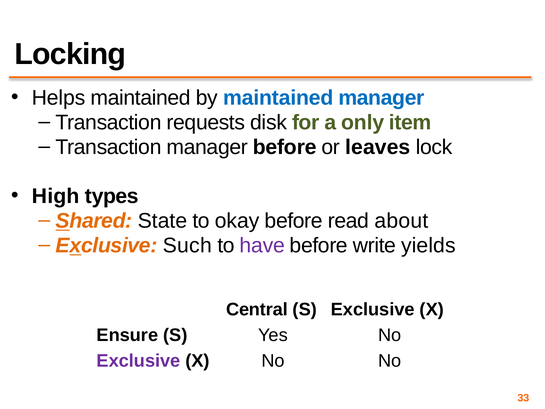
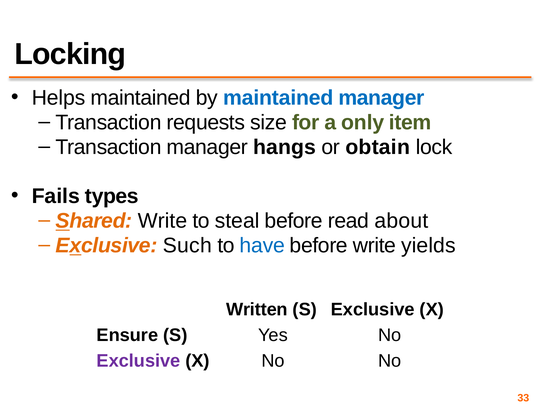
disk: disk -> size (269, 122)
manager before: before -> hangs (285, 147)
leaves: leaves -> obtain (378, 147)
High: High -> Fails (56, 196)
Shared State: State -> Write (163, 221)
okay: okay -> steal (237, 221)
have colour: purple -> blue (262, 245)
Central: Central -> Written (257, 309)
